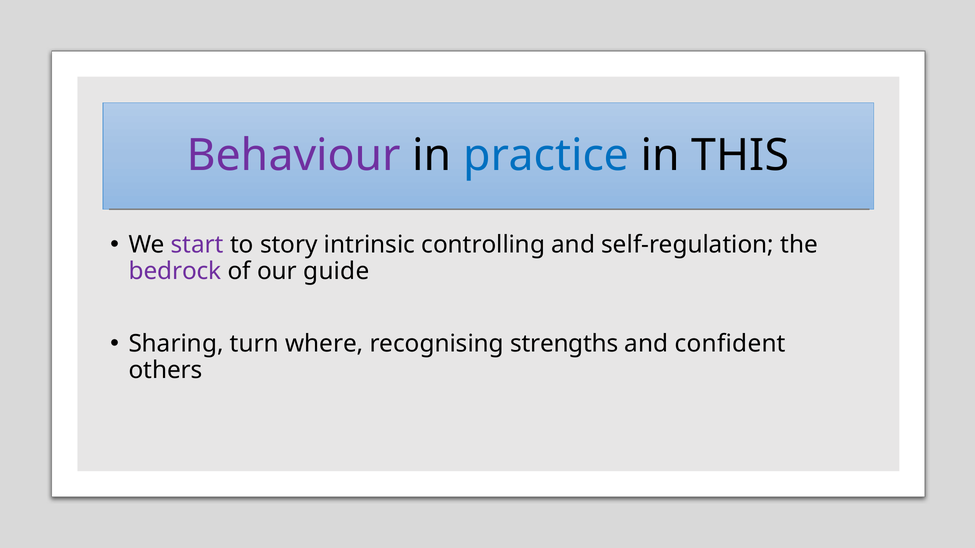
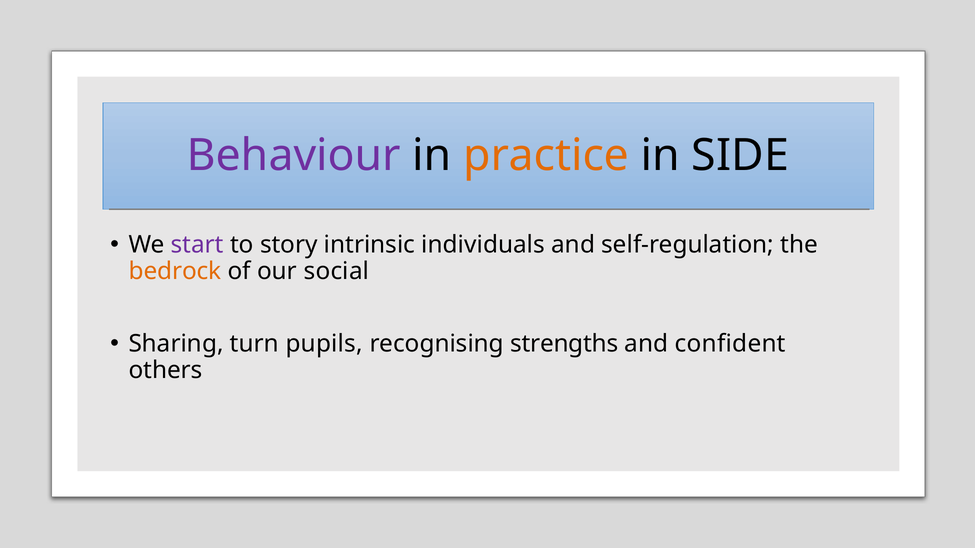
practice colour: blue -> orange (546, 156)
THIS: THIS -> SIDE (740, 156)
controlling: controlling -> individuals (483, 245)
bedrock colour: purple -> orange (175, 271)
guide: guide -> social (336, 271)
where: where -> pupils (324, 344)
